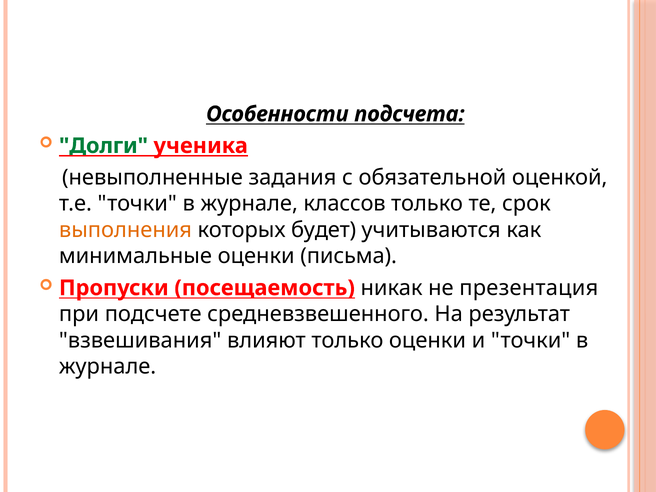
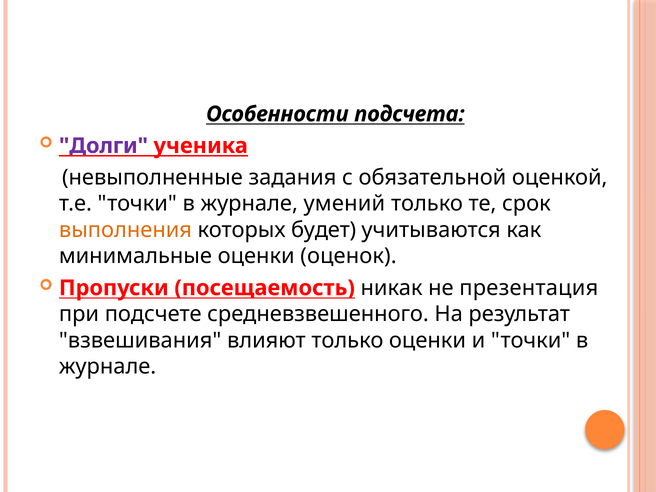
Долги colour: green -> purple (103, 146)
классов: классов -> умений (344, 204)
письма: письма -> оценок (349, 256)
